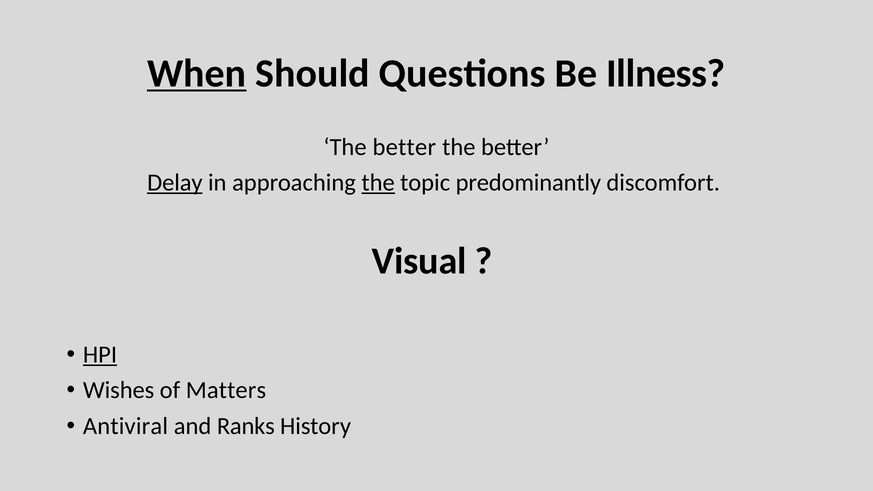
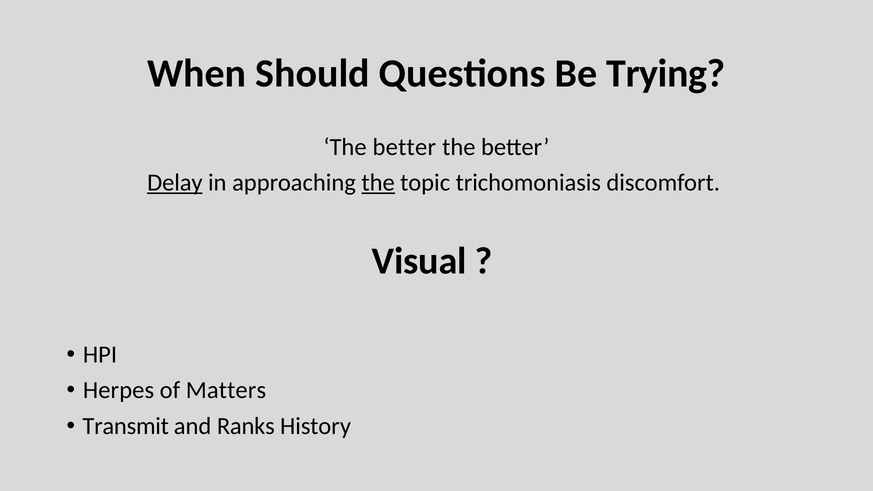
When underline: present -> none (197, 73)
Illness: Illness -> Trying (666, 73)
predominantly: predominantly -> trichomoniasis (528, 183)
HPI underline: present -> none (100, 355)
Wishes: Wishes -> Herpes (119, 390)
Antiviral: Antiviral -> Transmit (126, 426)
